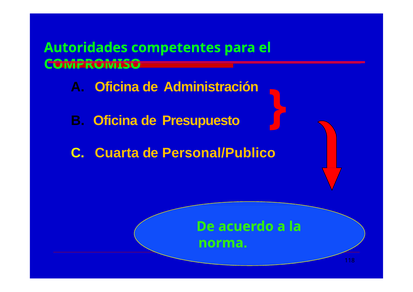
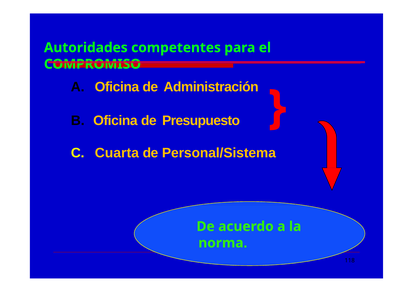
Personal/Publico: Personal/Publico -> Personal/Sistema (219, 153)
